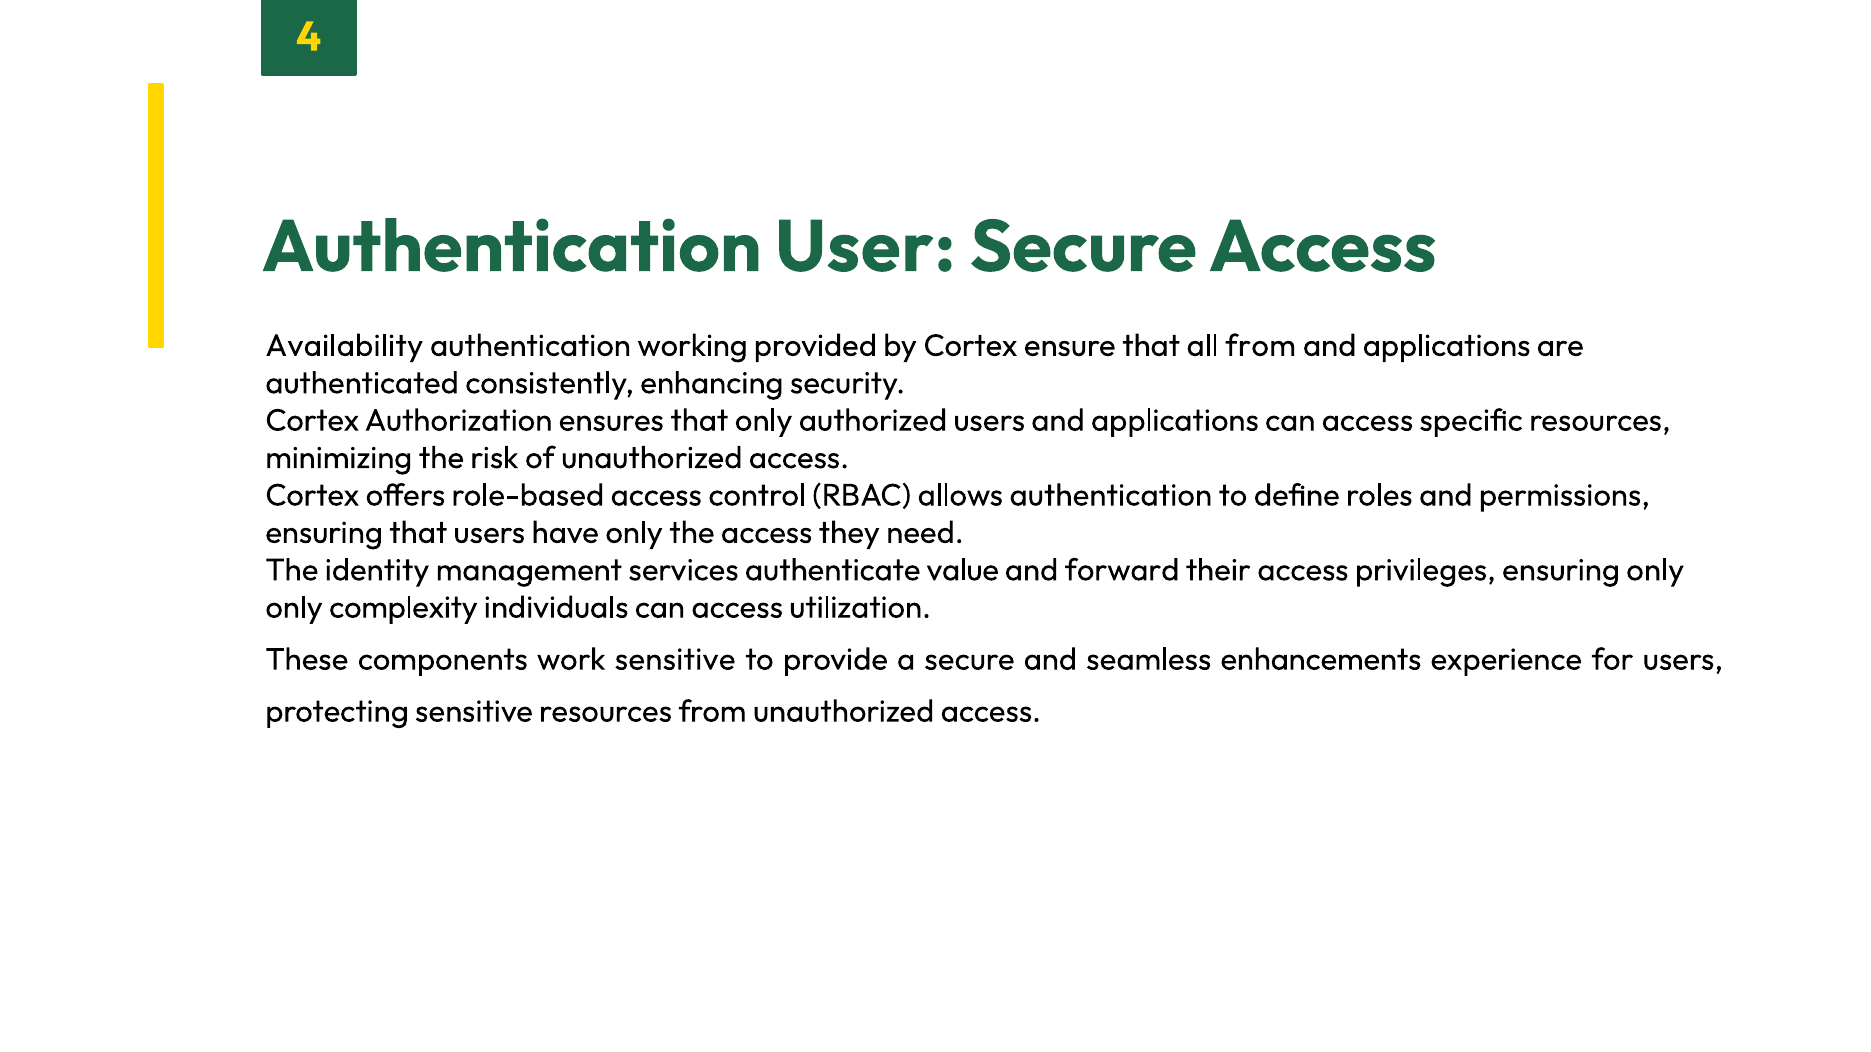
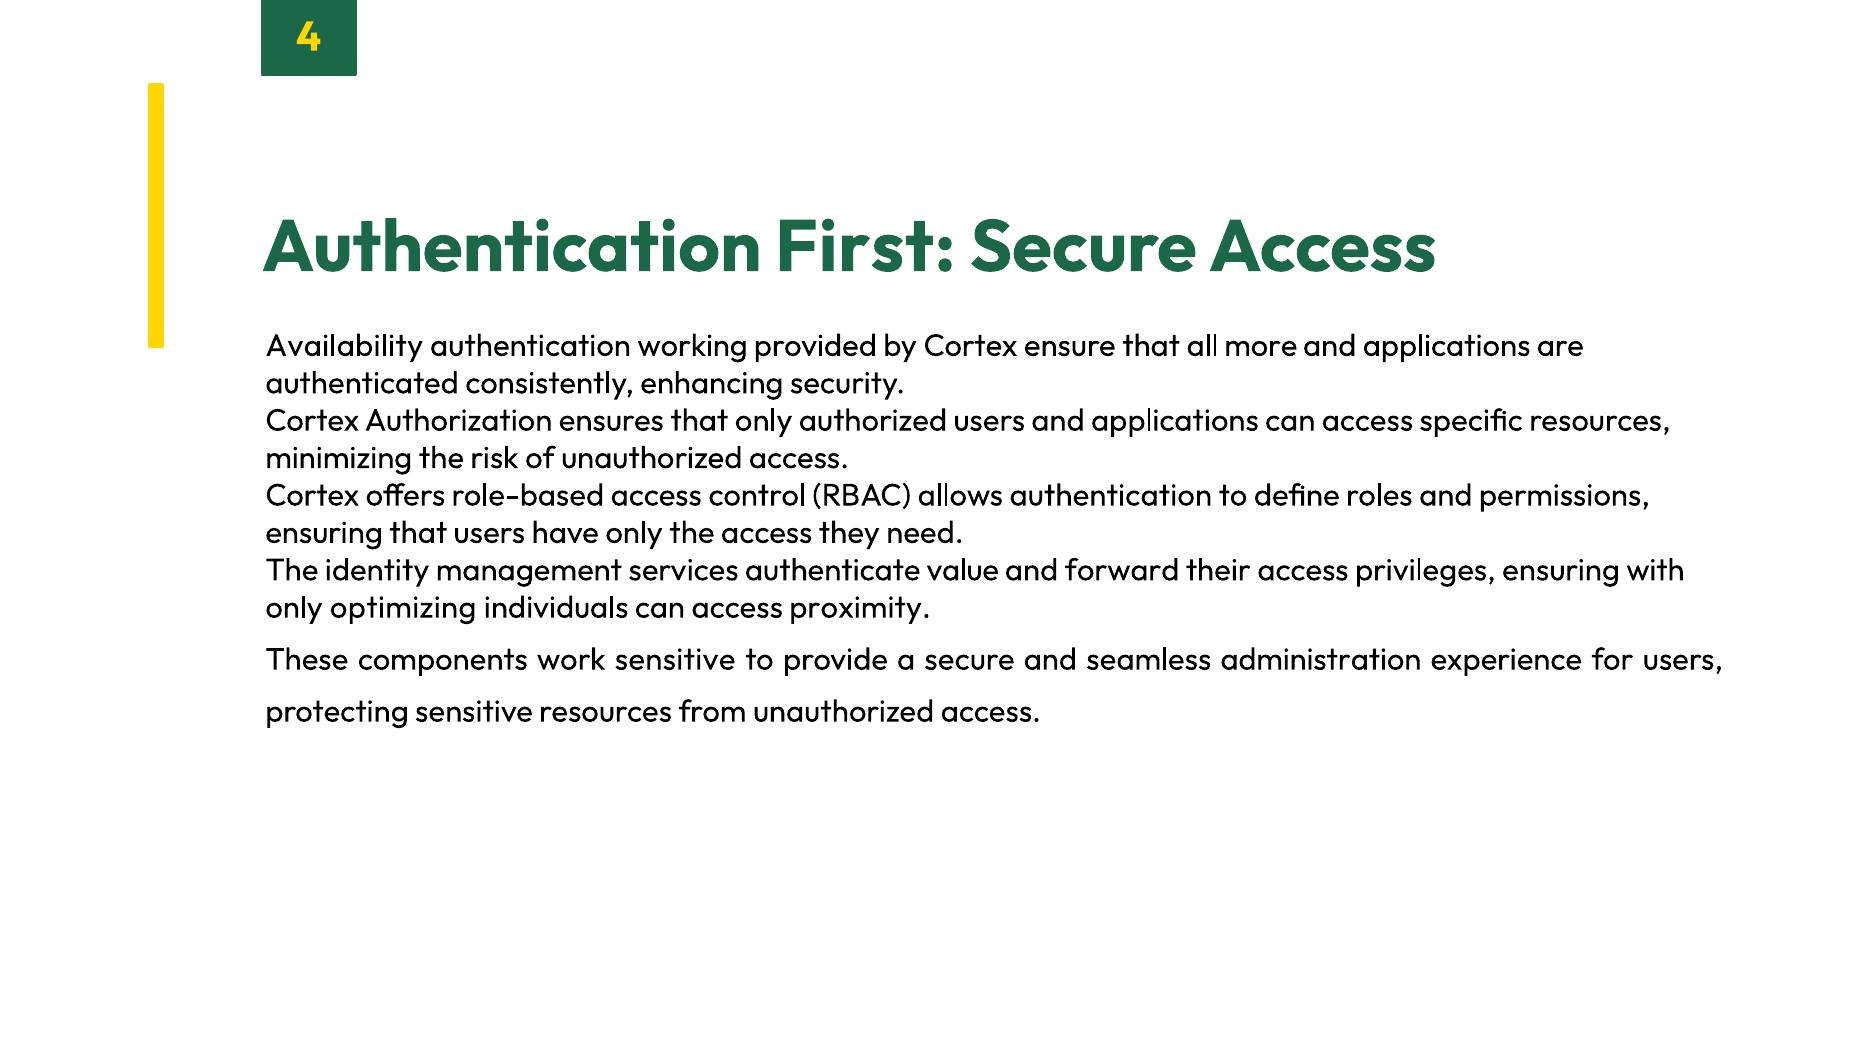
User: User -> First (865, 247)
all from: from -> more (1261, 346)
ensuring only: only -> with (1655, 570)
complexity: complexity -> optimizing (403, 608)
utilization: utilization -> proximity (860, 608)
enhancements: enhancements -> administration (1321, 660)
